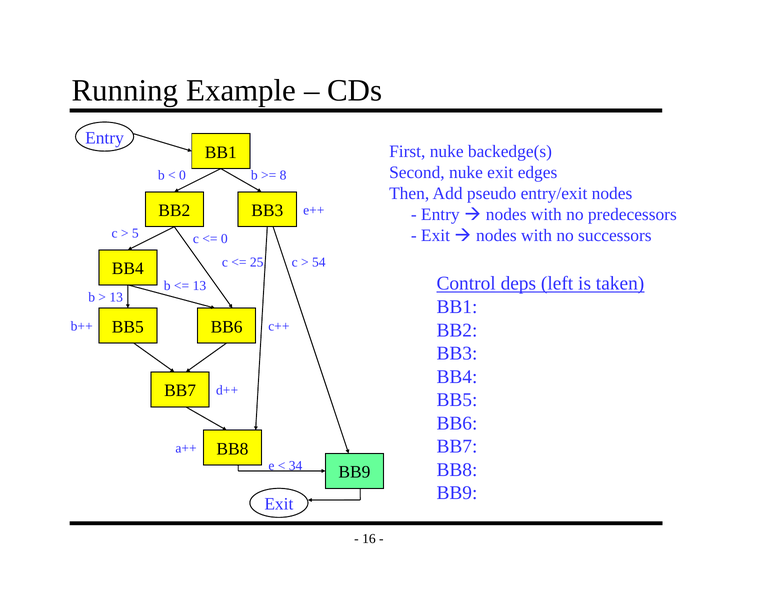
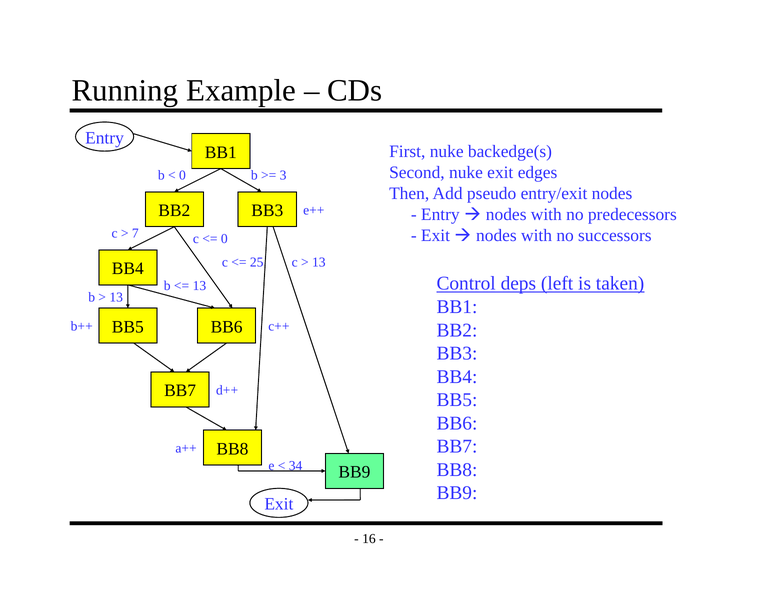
8: 8 -> 3 (283, 175)
5: 5 -> 7 (135, 233)
54: 54 -> 13 (319, 262)
